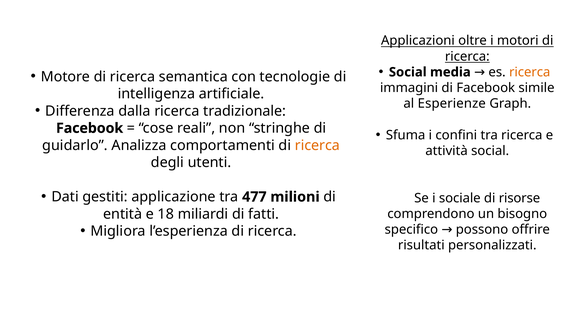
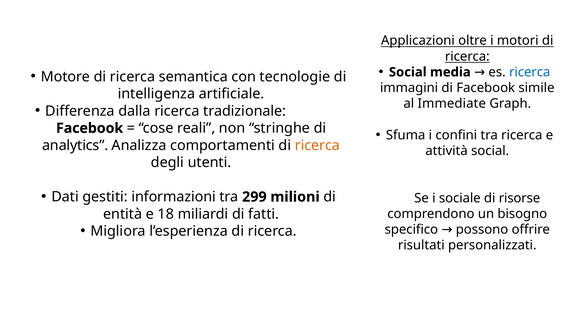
ricerca colour: orange -> blue (530, 72)
Esperienze: Esperienze -> Immediate (452, 104)
guidarlo: guidarlo -> analytics (75, 145)
applicazione: applicazione -> informazioni (174, 197)
477: 477 -> 299 (254, 197)
